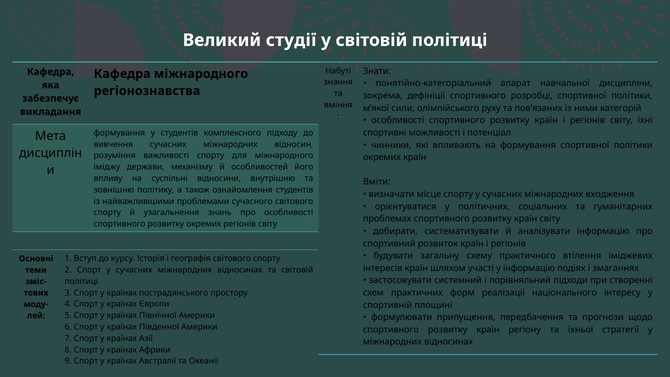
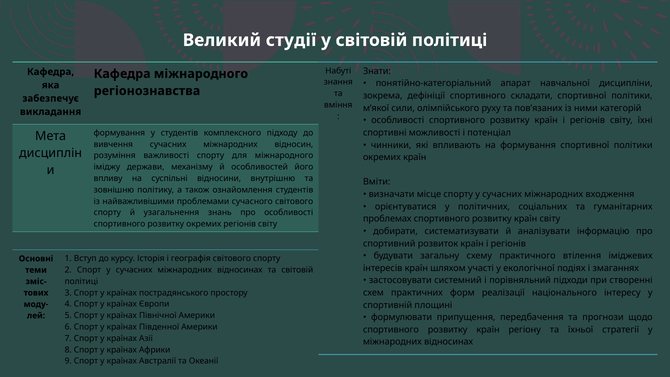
розробці: розробці -> складати (532, 96)
у інформацію: інформацію -> екологічної (529, 268)
